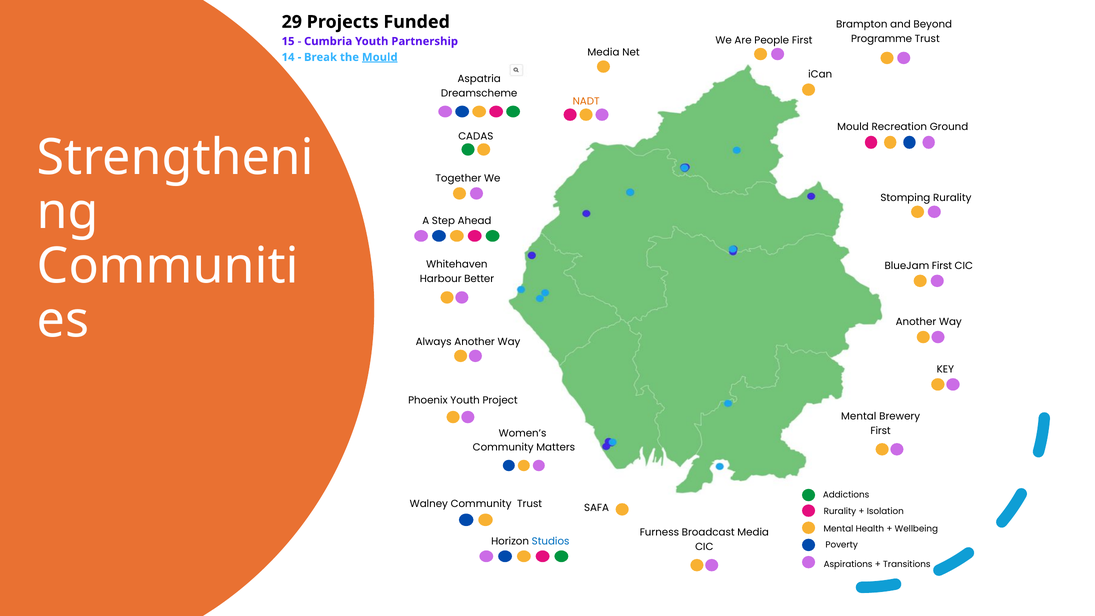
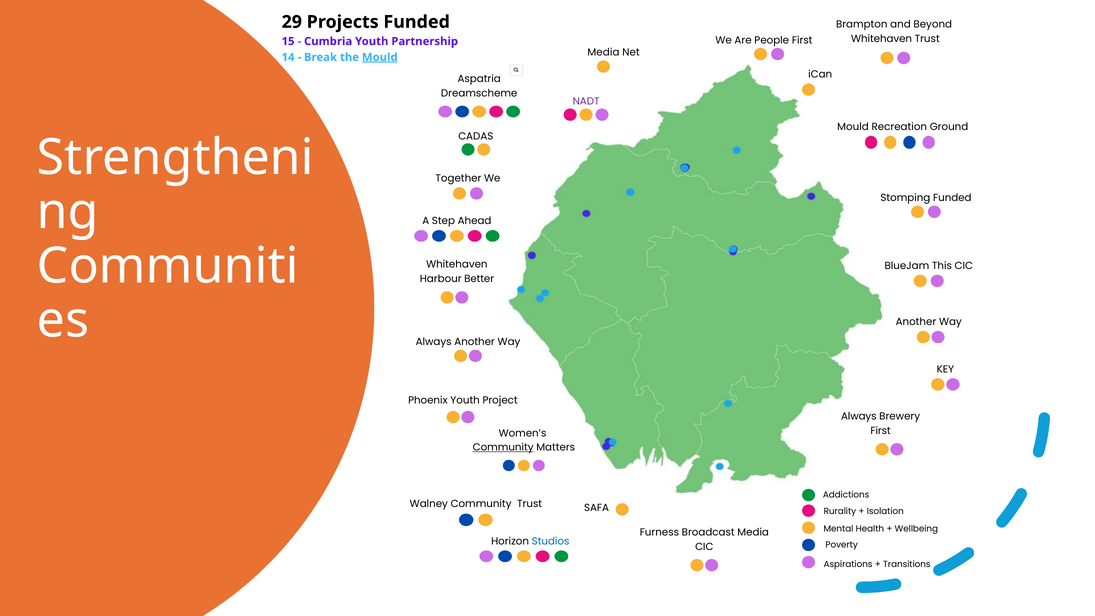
Programme: Programme -> Whitehaven (882, 39)
NADT colour: orange -> purple (586, 101)
Stomping Rurality: Rurality -> Funded (952, 198)
BlueJam First: First -> This (942, 266)
Mental: Mental -> Always (859, 416)
Community underline: none -> present (503, 447)
